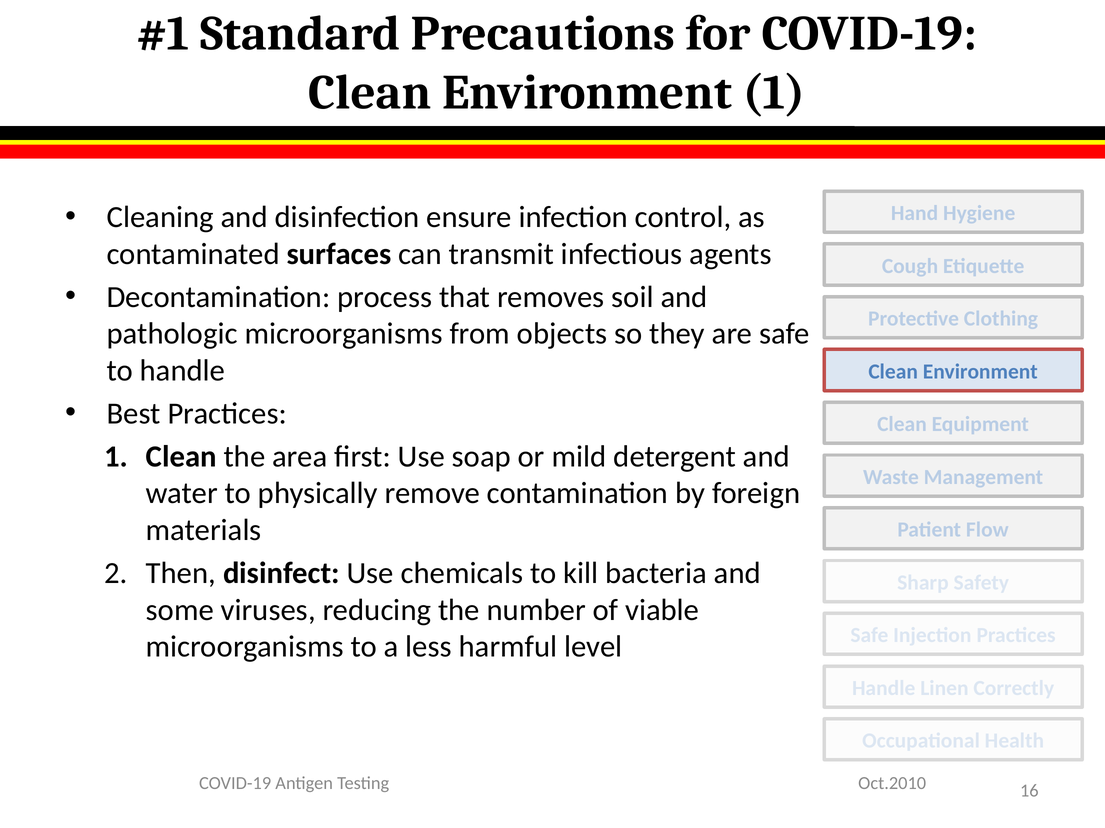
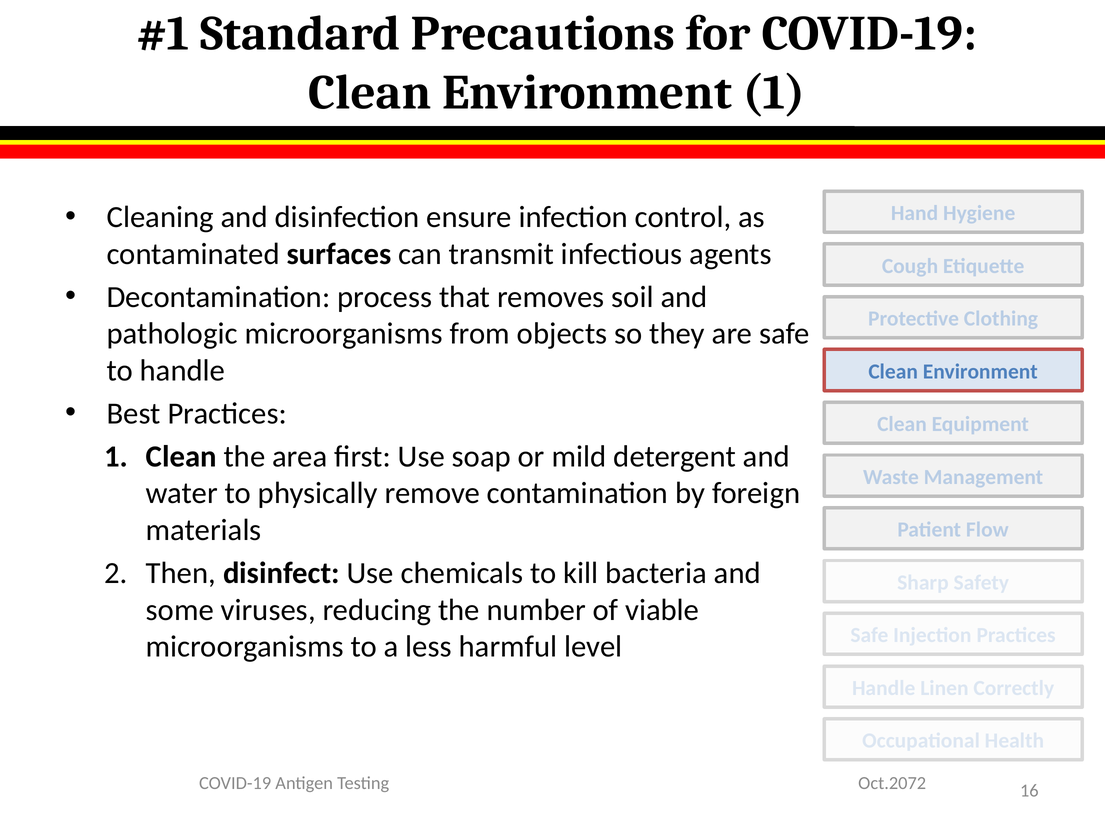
Oct.2010: Oct.2010 -> Oct.2072 (892, 784)
